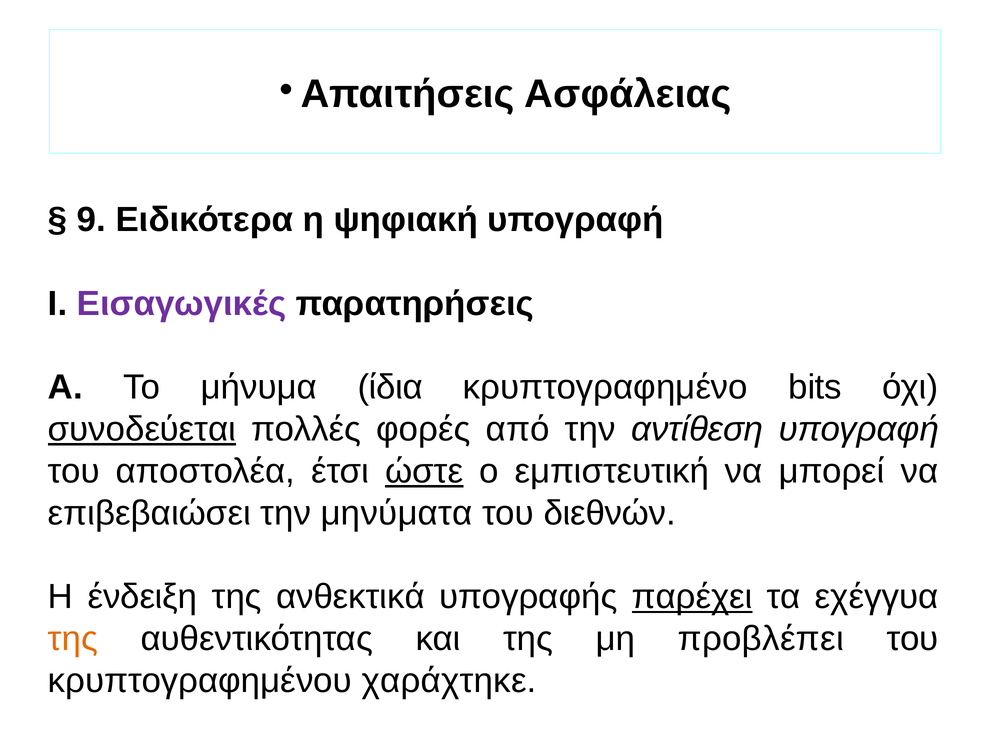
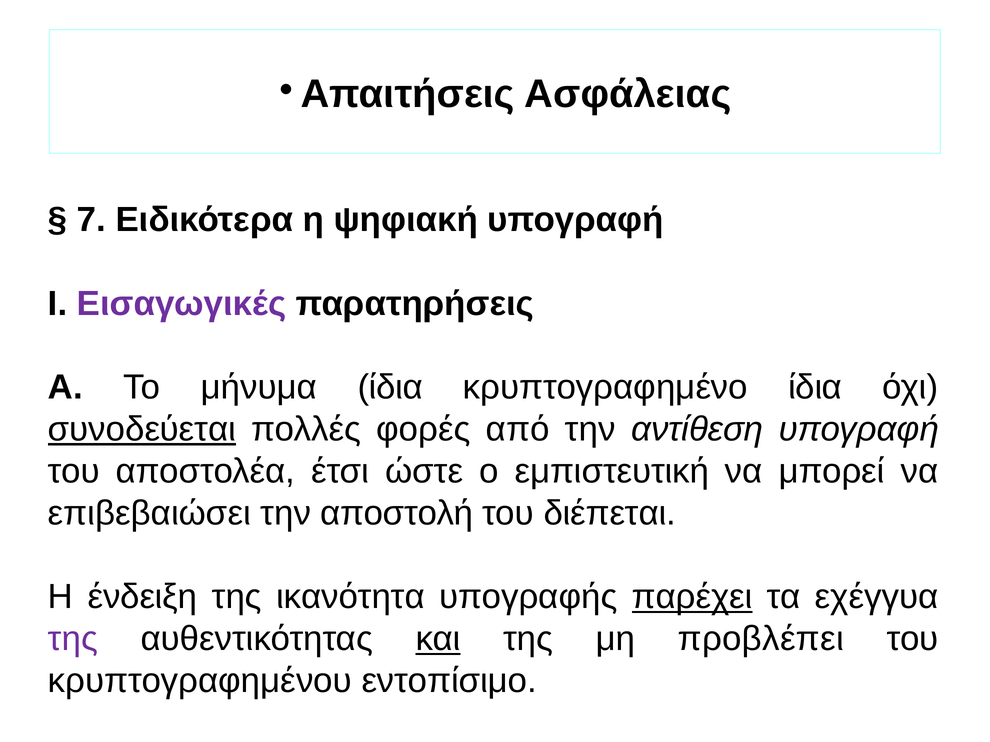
9: 9 -> 7 (91, 220)
κρυπτογραφημένο bits: bits -> ίδια (815, 388)
ώστε underline: present -> none (424, 471)
μηνύματα: μηνύματα -> αποστολή (397, 513)
διεθνών: διεθνών -> διέπεται (610, 513)
ανθεκτικά: ανθεκτικά -> ικανότητα (350, 597)
της colour: orange -> purple (73, 639)
και underline: none -> present (438, 639)
χαράχτηκε: χαράχτηκε -> εντοπίσιμο (449, 681)
